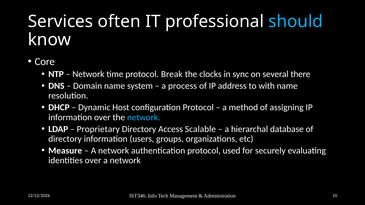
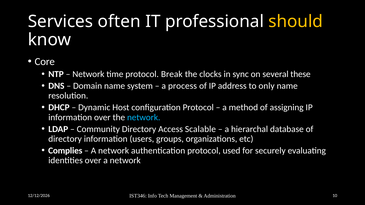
should colour: light blue -> yellow (296, 21)
there: there -> these (300, 74)
with: with -> only (267, 86)
Proprietary: Proprietary -> Community (98, 129)
Measure: Measure -> Complies (65, 151)
